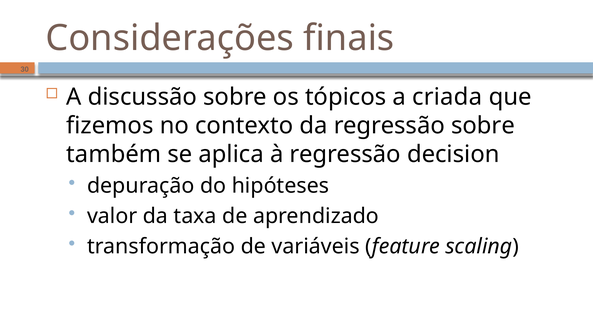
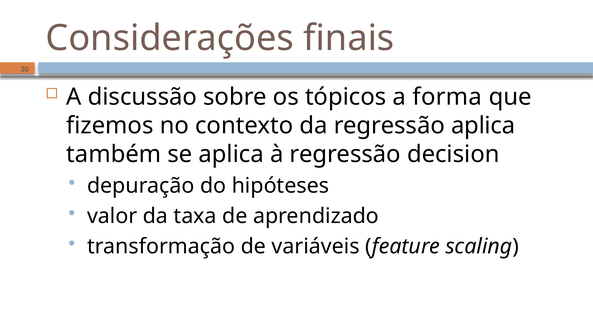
criada: criada -> forma (447, 97)
regressão sobre: sobre -> aplica (483, 125)
